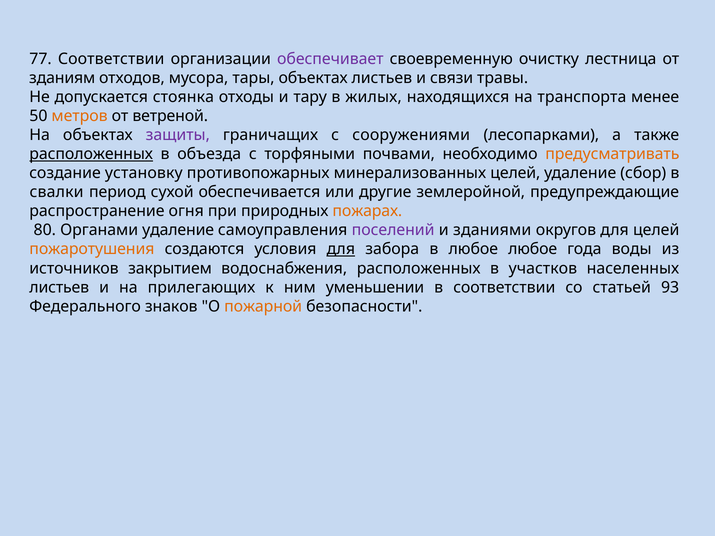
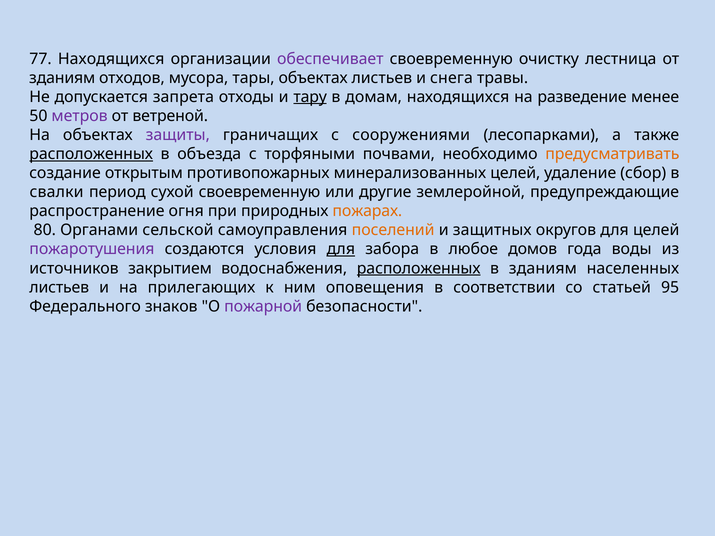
77 Соответствии: Соответствии -> Находящихся (111, 59)
связи: связи -> снега (451, 78)
стоянка: стоянка -> запрета (183, 97)
тару underline: none -> present (310, 97)
жилых: жилых -> домам (374, 97)
транспорта: транспорта -> разведение (582, 97)
метров colour: orange -> purple (80, 116)
установку: установку -> открытым (144, 173)
сухой обеспечивается: обеспечивается -> своевременную (259, 192)
Органами удаление: удаление -> сельской (178, 230)
поселений colour: purple -> orange (393, 230)
зданиями: зданиями -> защитных (492, 230)
пожаротушения colour: orange -> purple (92, 249)
любое любое: любое -> домов (533, 249)
расположенных underline: none -> present (419, 268)
в участков: участков -> зданиям (543, 268)
уменьшении: уменьшении -> оповещения (375, 287)
93: 93 -> 95 (670, 287)
пожарной colour: orange -> purple (263, 307)
